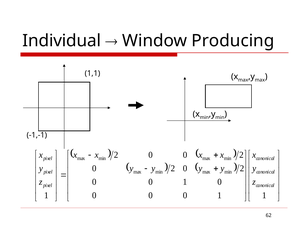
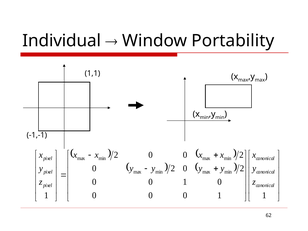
Producing: Producing -> Portability (233, 41)
